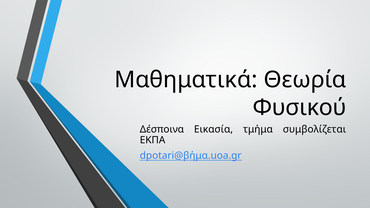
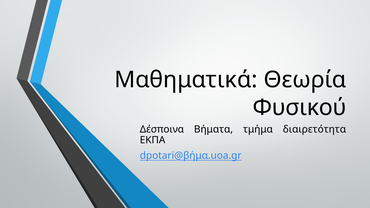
Εικασία: Εικασία -> Βήματα (214, 129)
συμβολίζεται: συμβολίζεται -> διαιρετότητα (314, 129)
